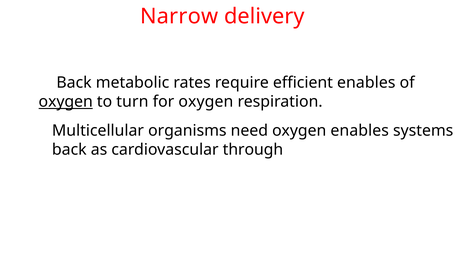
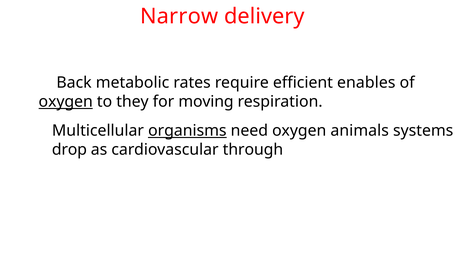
turn: turn -> they (132, 102)
for oxygen: oxygen -> moving (206, 102)
organisms underline: none -> present (187, 131)
oxygen enables: enables -> animals (360, 131)
back: back -> drop (69, 150)
